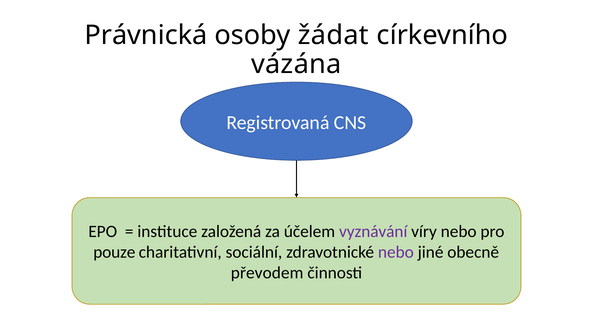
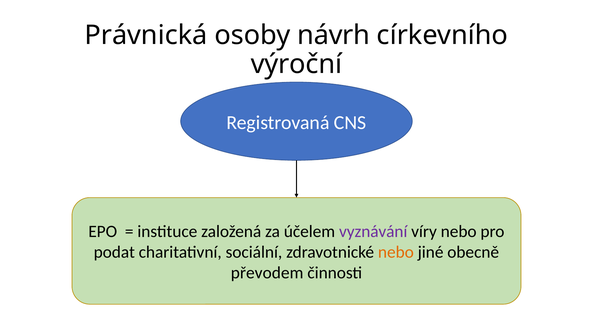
žádat: žádat -> návrh (334, 35)
vázána: vázána -> výroční (297, 64)
pouze: pouze -> podat (114, 253)
nebo colour: purple -> orange (396, 253)
